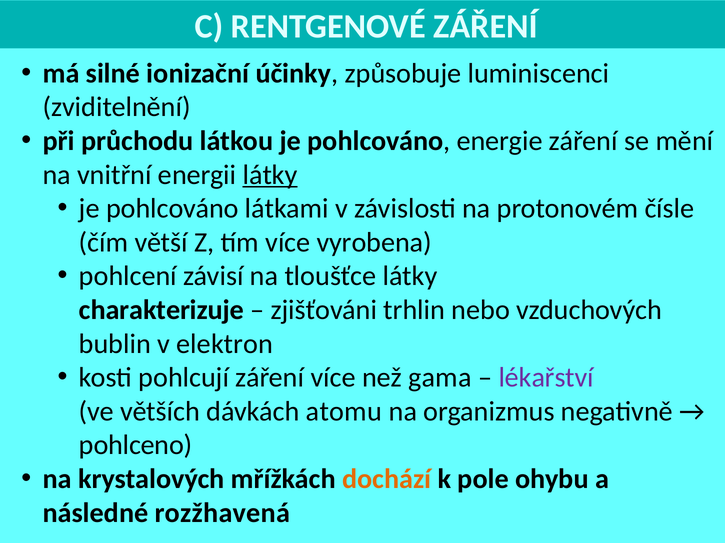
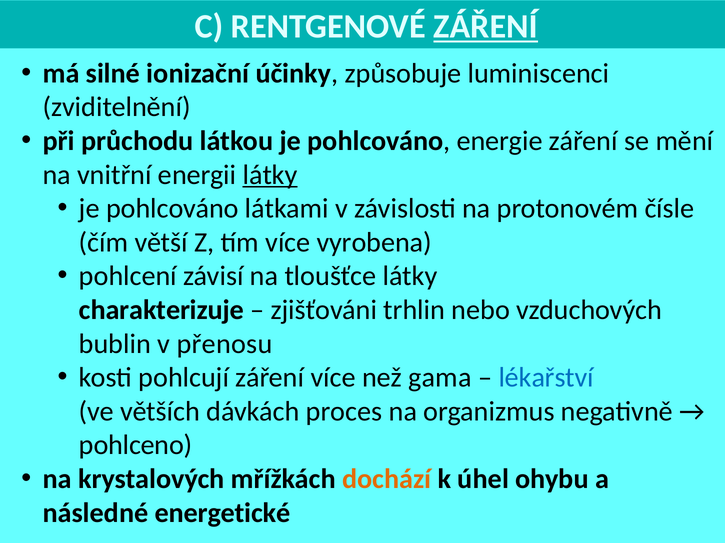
ZÁŘENÍ underline: none -> present (486, 27)
elektron: elektron -> přenosu (225, 344)
lékařství colour: purple -> blue (546, 378)
atomu: atomu -> proces (344, 412)
pole: pole -> úhel (483, 480)
rozžhavená: rozžhavená -> energetické (223, 513)
